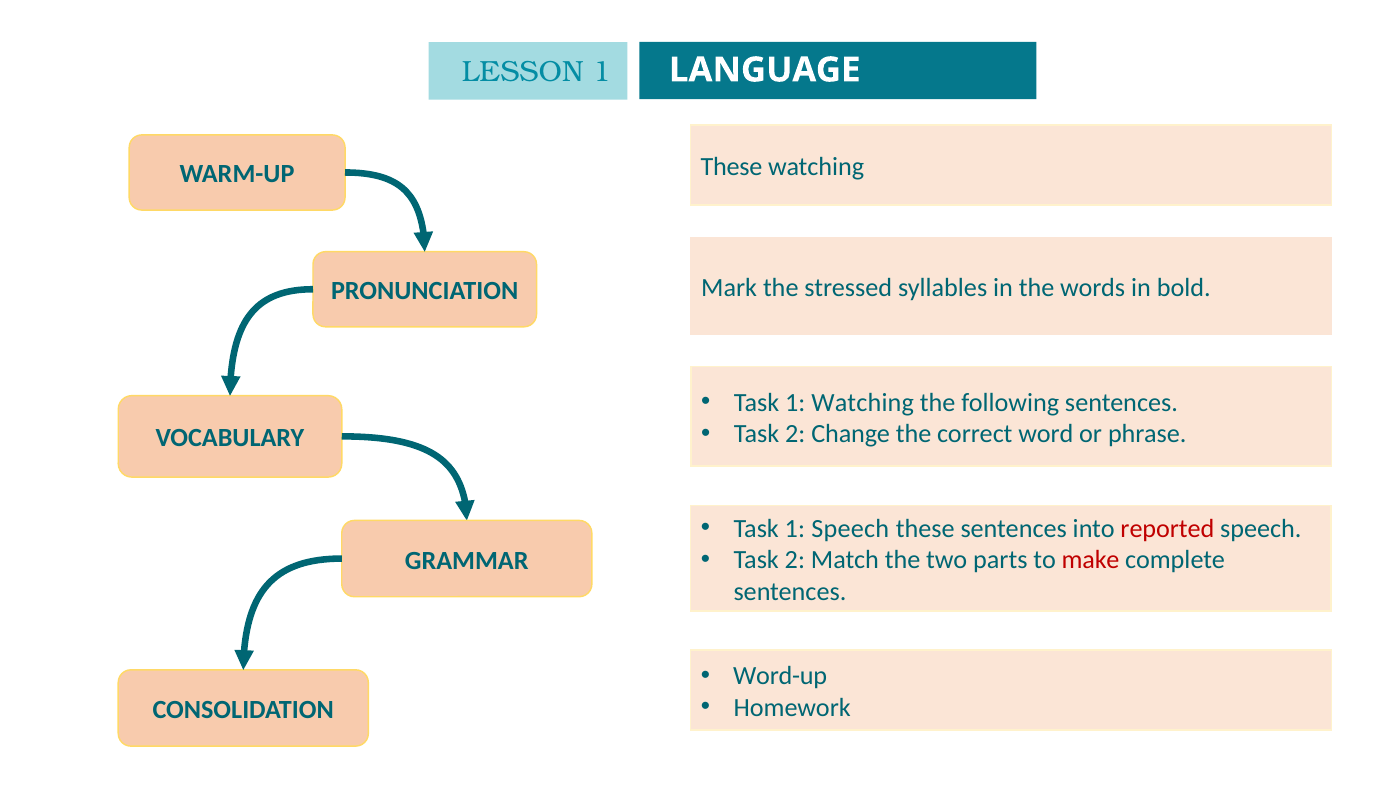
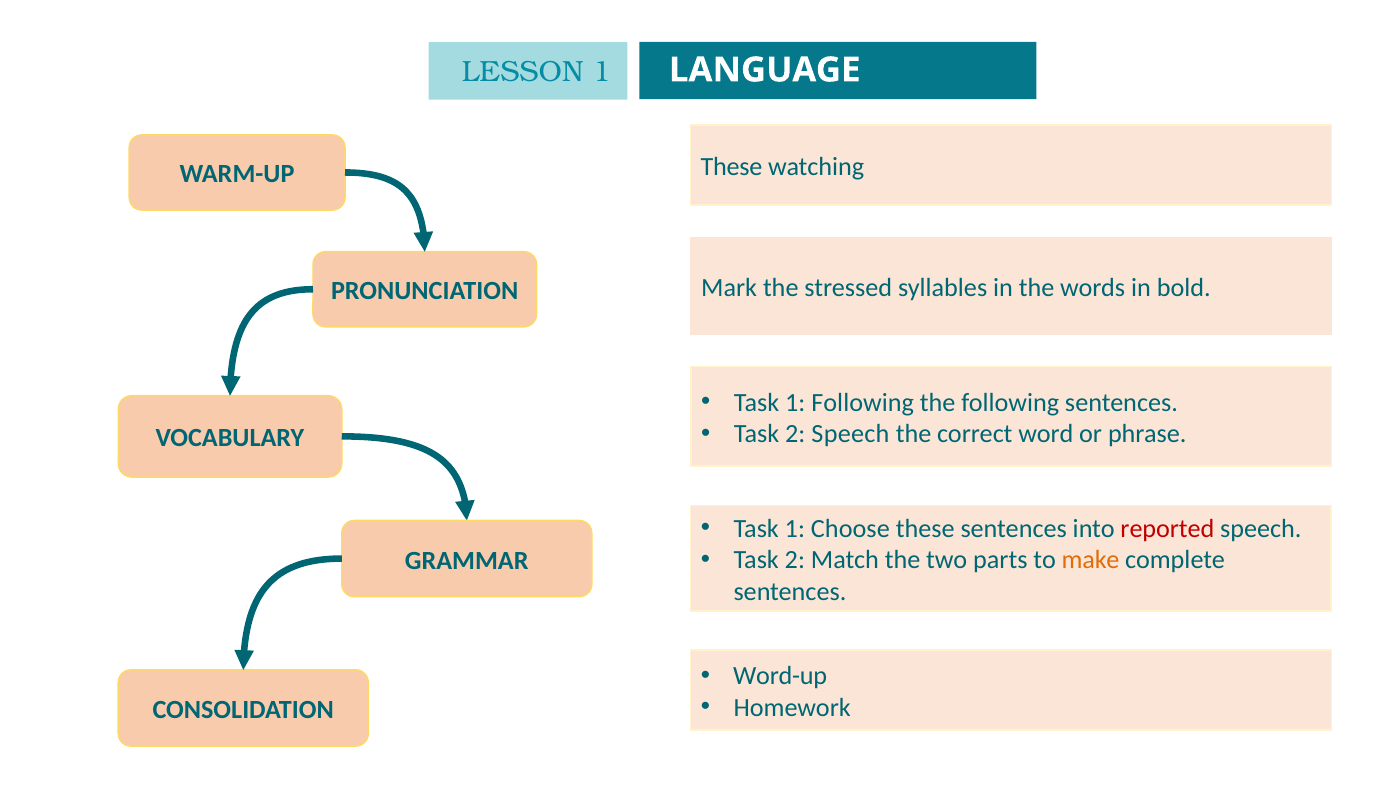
1 Watching: Watching -> Following (863, 402)
2 Change: Change -> Speech (850, 434)
1 Speech: Speech -> Choose (850, 528)
make colour: red -> orange (1091, 560)
